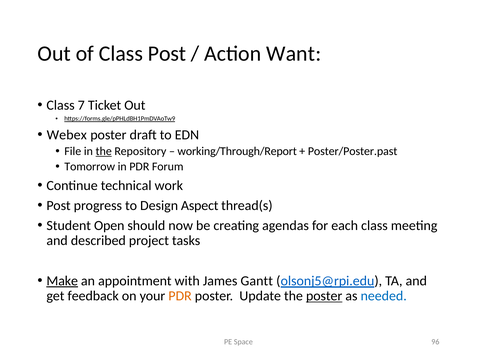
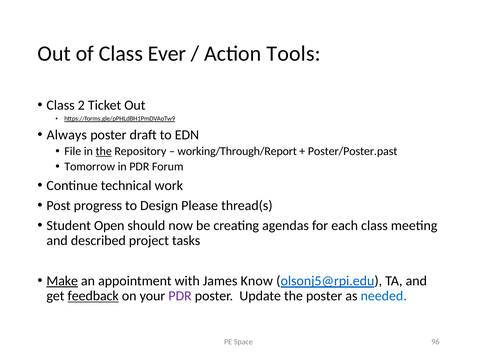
Class Post: Post -> Ever (167, 53)
Want: Want -> Tools (294, 53)
7: 7 -> 2 (81, 105)
Webex: Webex -> Always (67, 135)
Aspect: Aspect -> Please (200, 205)
Gantt: Gantt -> Know (257, 281)
feedback underline: none -> present (93, 296)
PDR colour: orange -> purple (180, 296)
poster underline: present -> none (324, 296)
